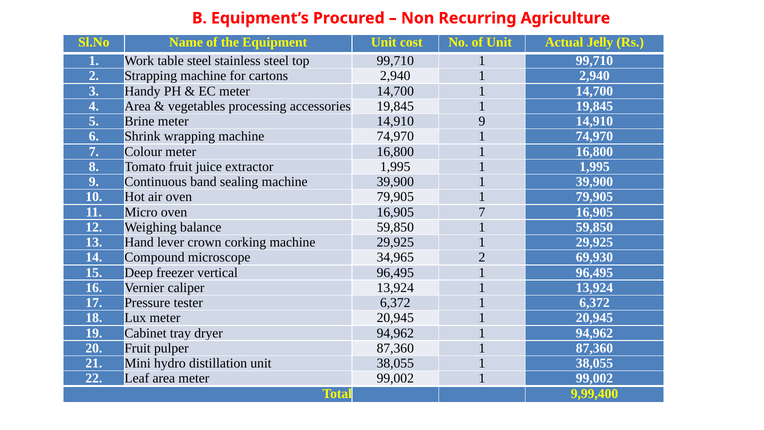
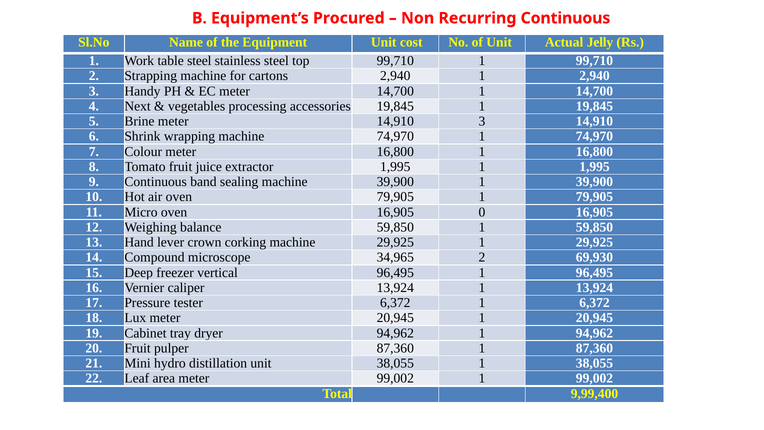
Recurring Agriculture: Agriculture -> Continuous (565, 18)
4 Area: Area -> Next (138, 106)
14,910 9: 9 -> 3 (482, 121)
16,905 7: 7 -> 0 (482, 212)
